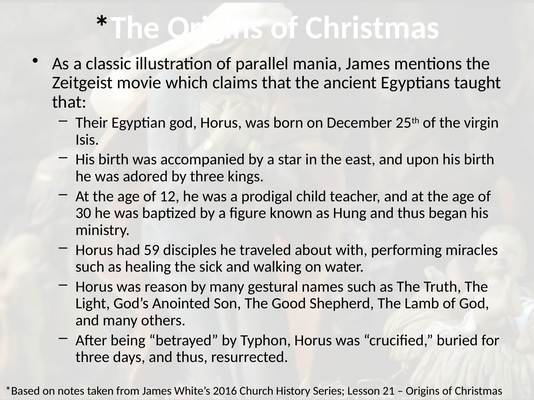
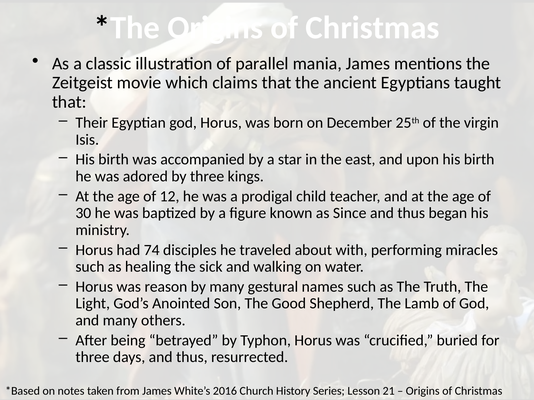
Hung: Hung -> Since (350, 213)
59: 59 -> 74 (152, 250)
